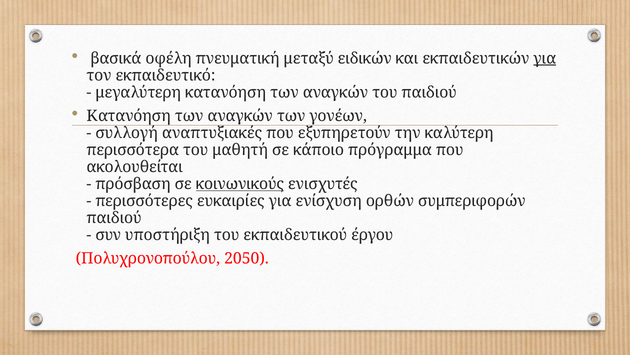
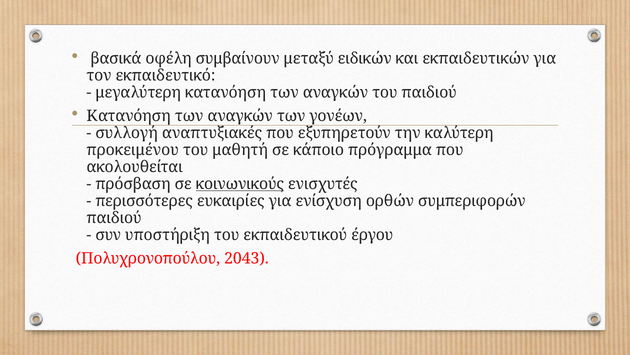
πνευματική: πνευματική -> συμβαίνουν (238, 58)
για underline: present -> none (545, 58)
περισσότερα: περισσότερα -> προκειμένου (133, 150)
2050: 2050 -> 2043 (246, 258)
